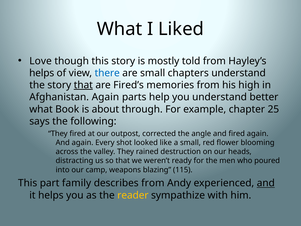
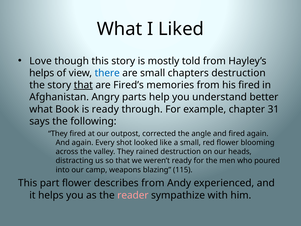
chapters understand: understand -> destruction (239, 73)
his high: high -> fired (249, 85)
Afghanistan Again: Again -> Angry (105, 97)
is about: about -> ready (105, 109)
25: 25 -> 31 (273, 109)
part family: family -> flower (77, 183)
and underline: present -> none (266, 183)
reader colour: yellow -> pink (133, 195)
